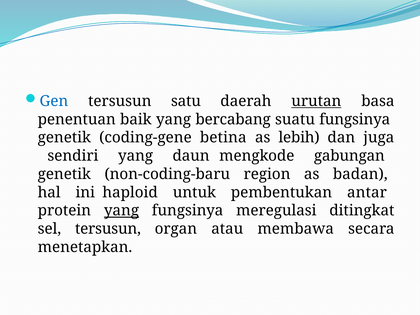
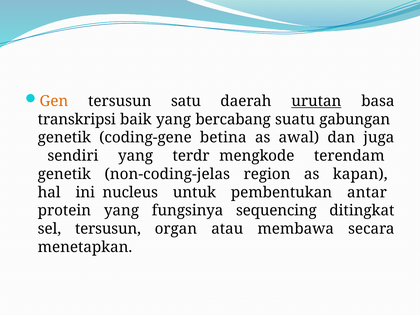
Gen colour: blue -> orange (54, 101)
penentuan: penentuan -> transkripsi (77, 119)
suatu fungsinya: fungsinya -> gabungan (355, 119)
lebih: lebih -> awal (299, 138)
daun: daun -> terdr (191, 156)
gabungan: gabungan -> terendam (349, 156)
non-coding-baru: non-coding-baru -> non-coding-jelas (167, 174)
badan: badan -> kapan (360, 174)
haploid: haploid -> nucleus (130, 192)
yang underline: present -> none (121, 211)
meregulasi: meregulasi -> sequencing (276, 211)
